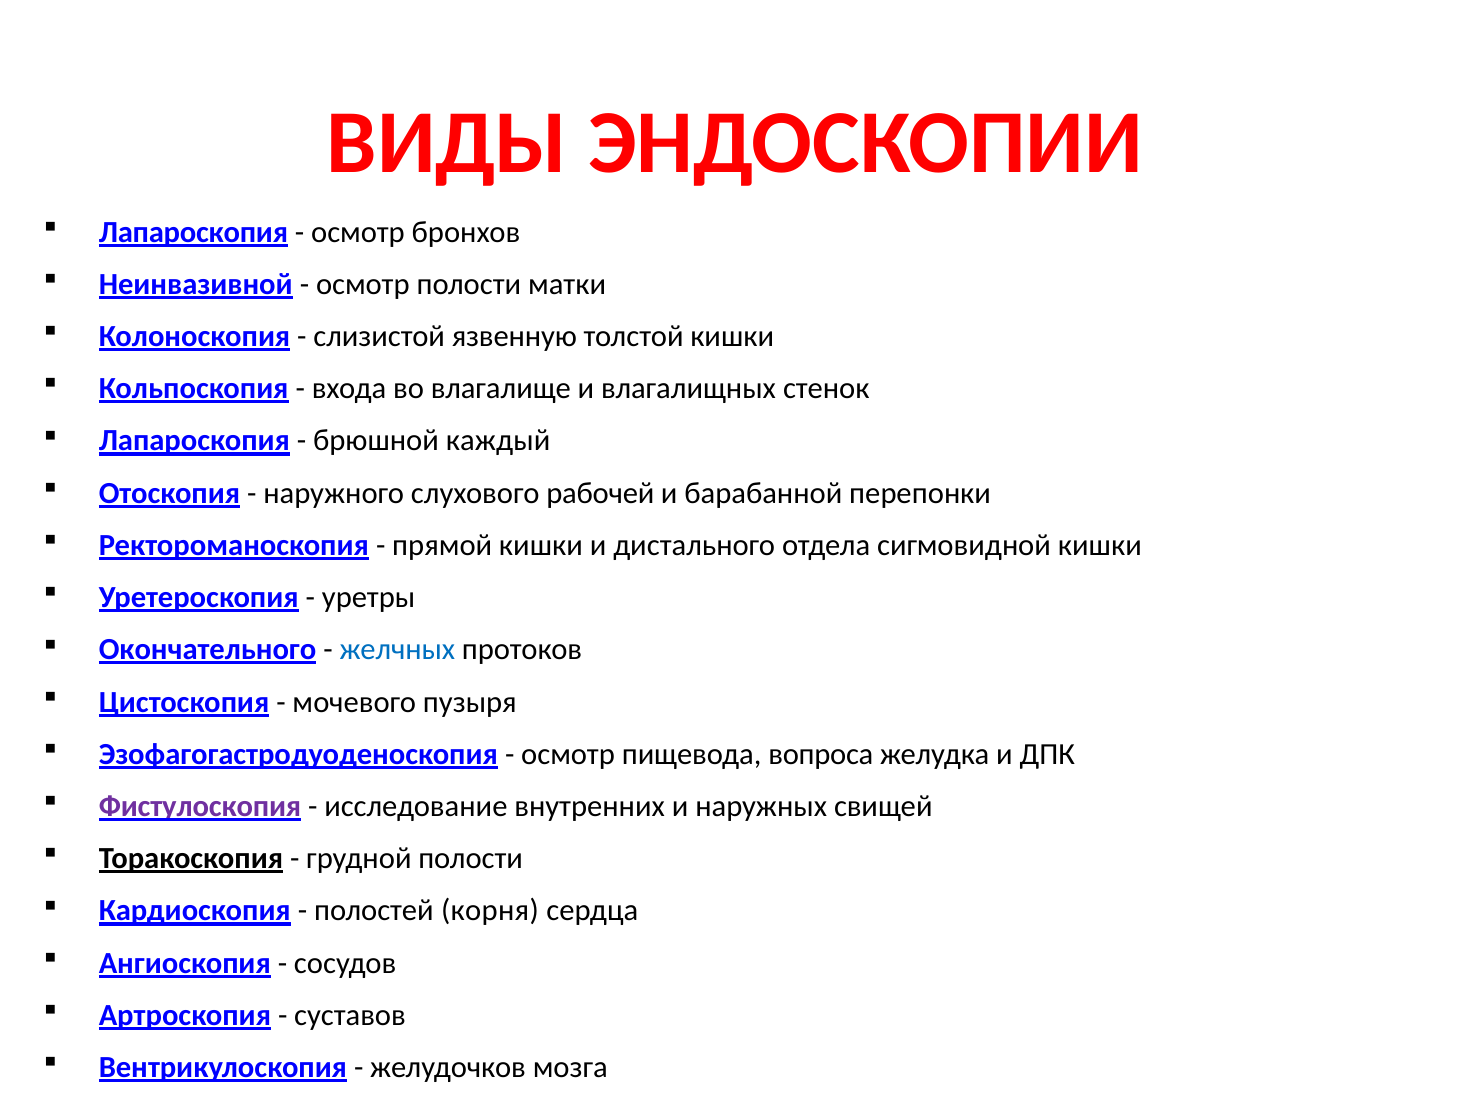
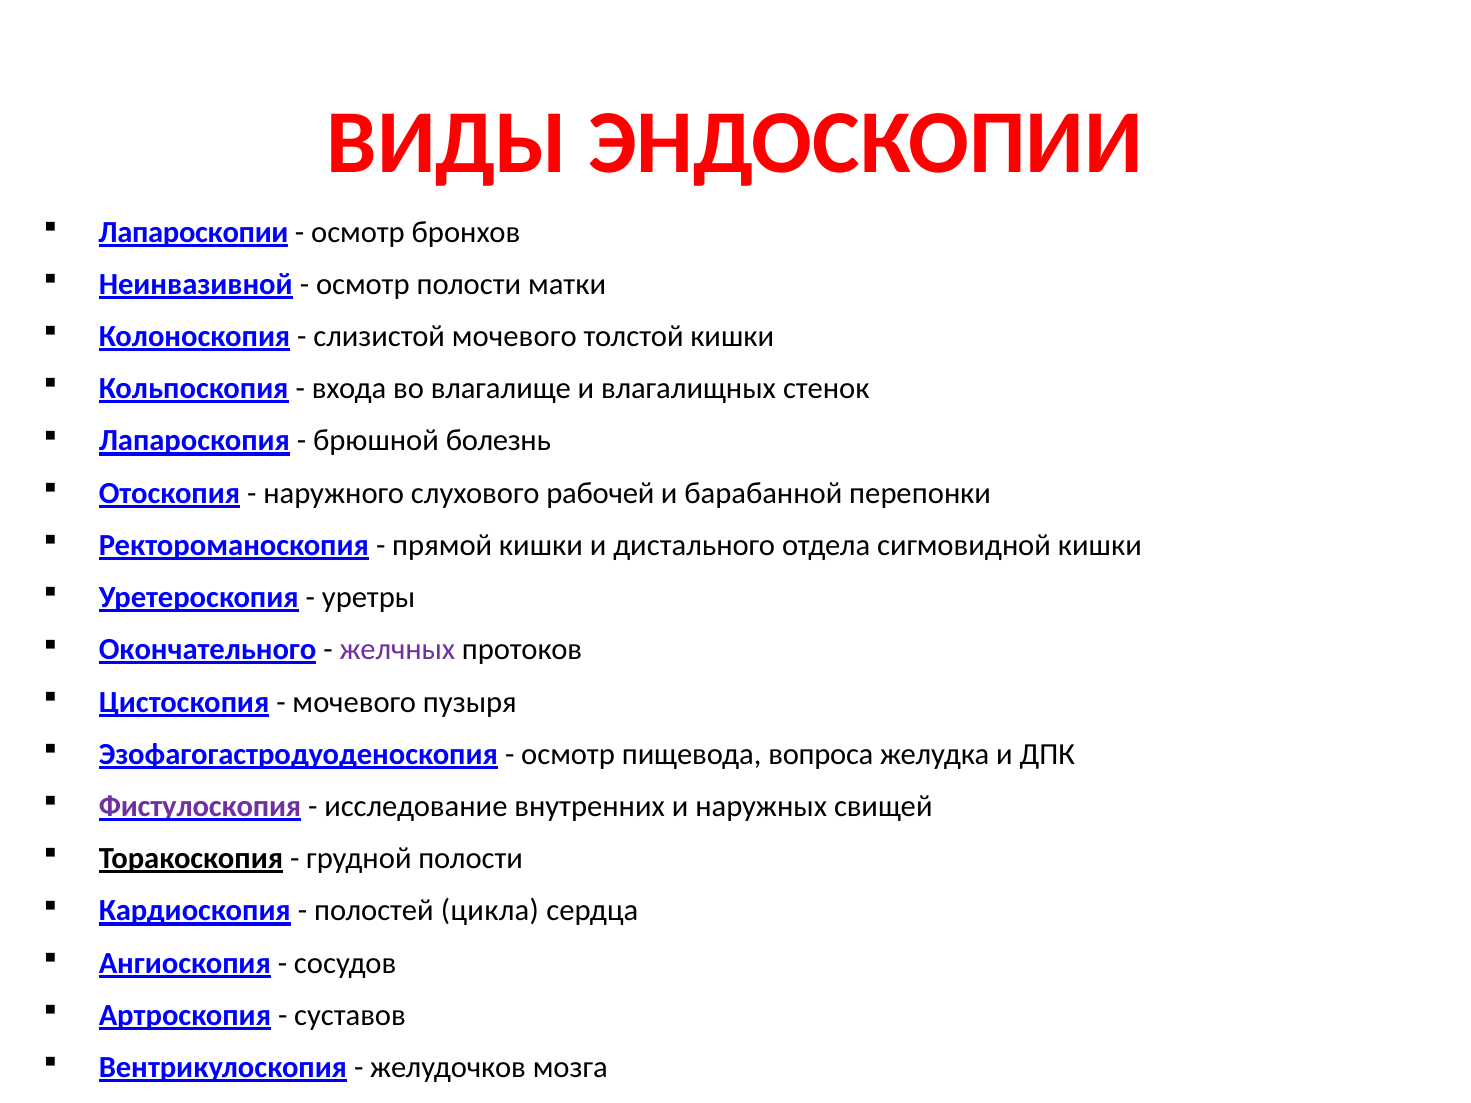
Лапароскопия: Лапароскопия -> Лапароскопии (193, 232)
слизистой язвенную: язвенную -> мочевого (514, 336)
каждый: каждый -> болезнь (498, 441)
желчных colour: blue -> purple (397, 650)
корня: корня -> цикла (490, 911)
